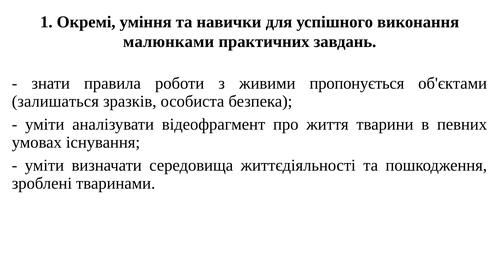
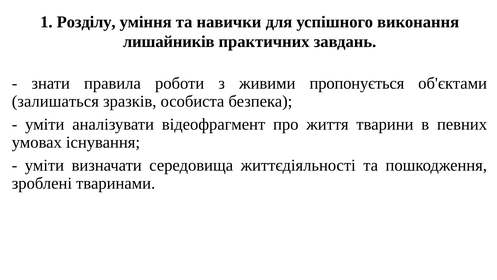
Окремі: Окремі -> Розділу (86, 22)
малюнками: малюнками -> лишайників (169, 42)
